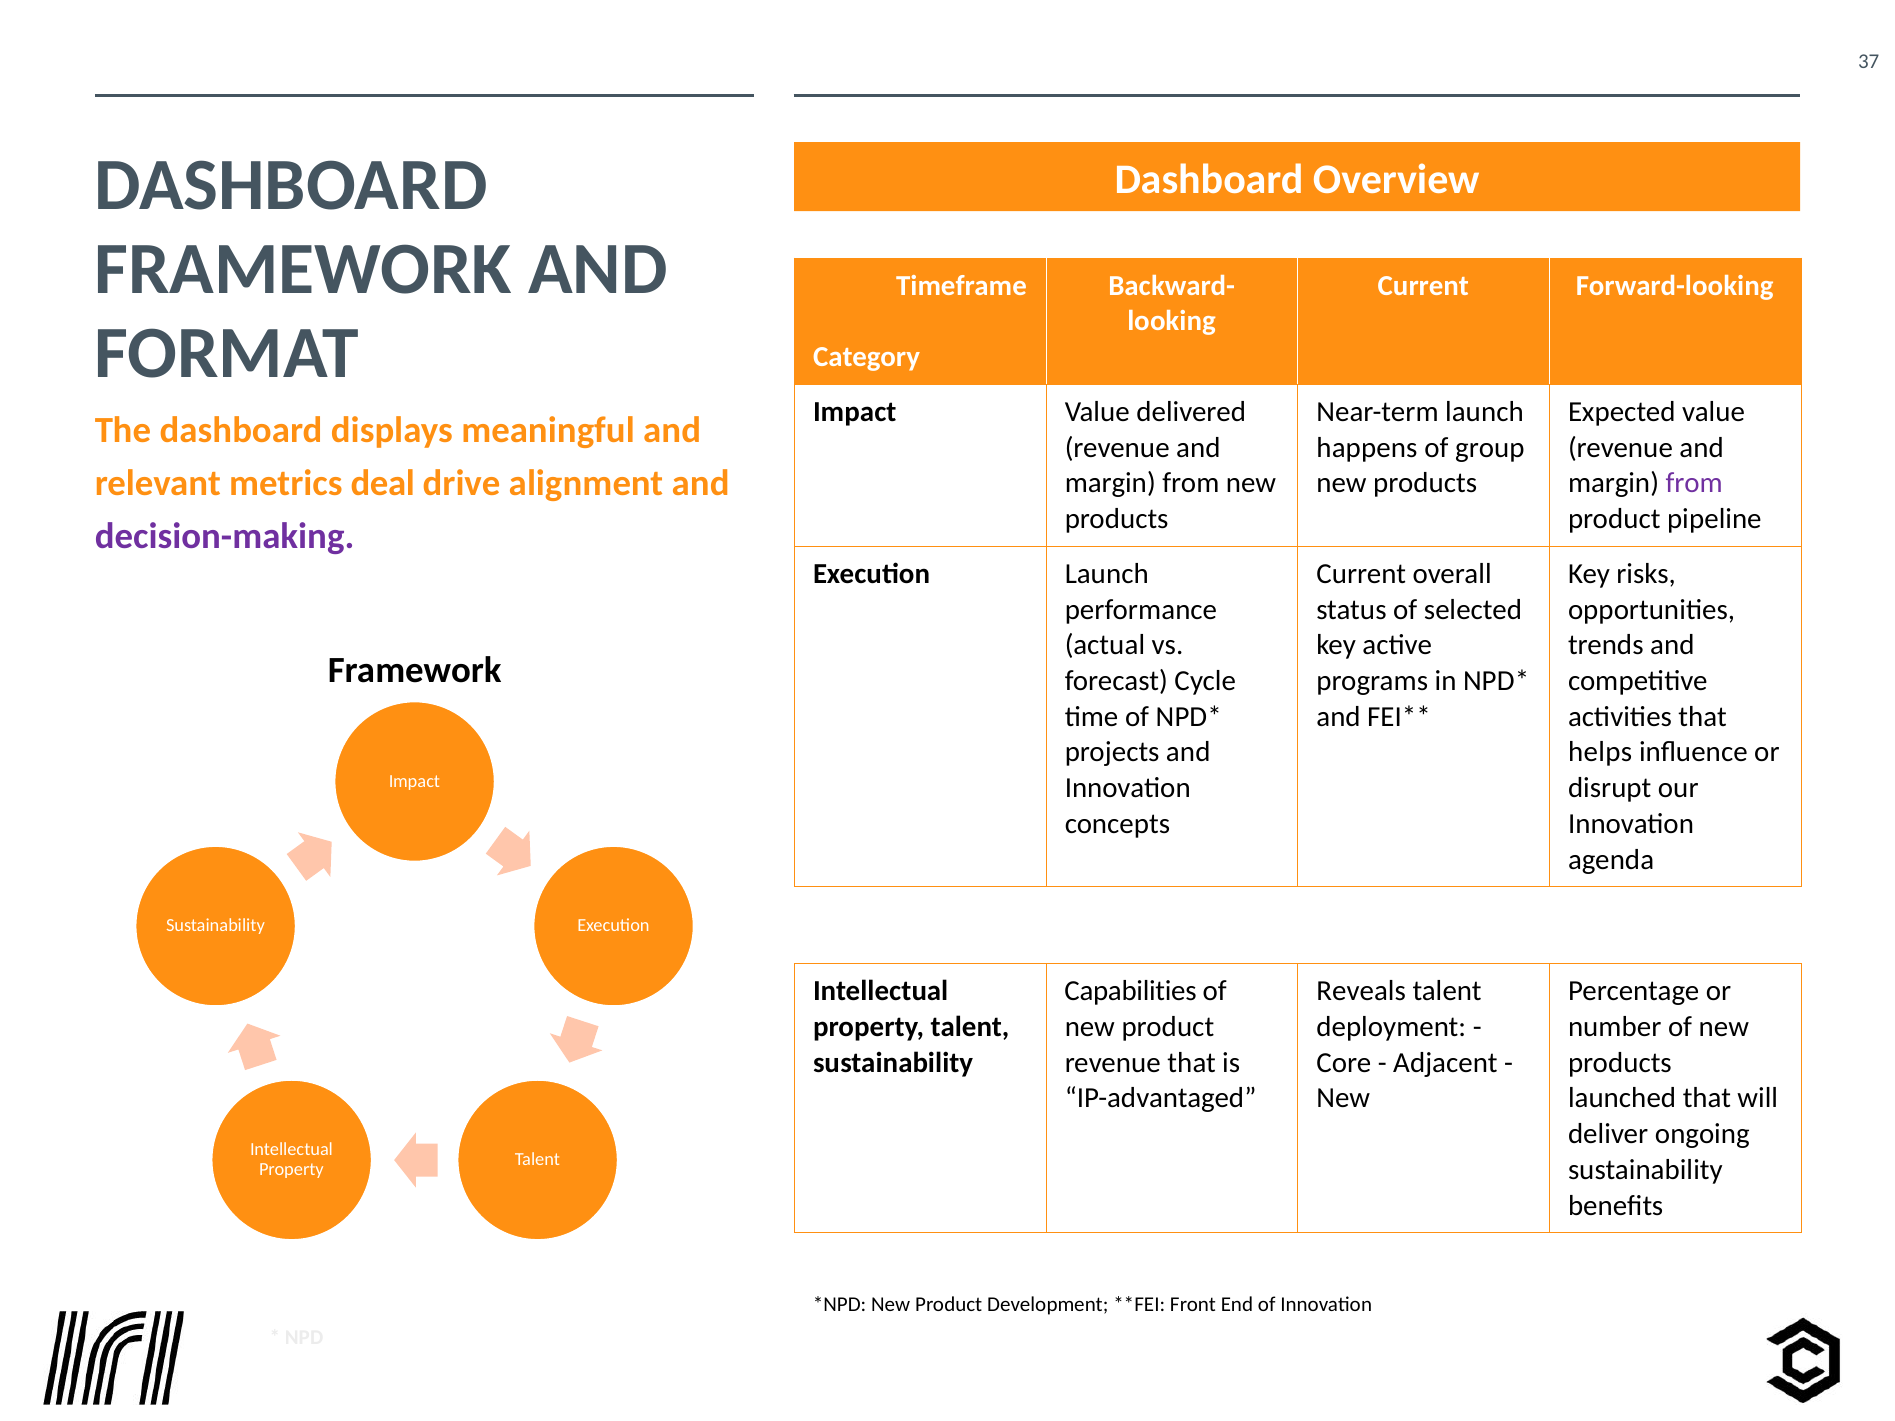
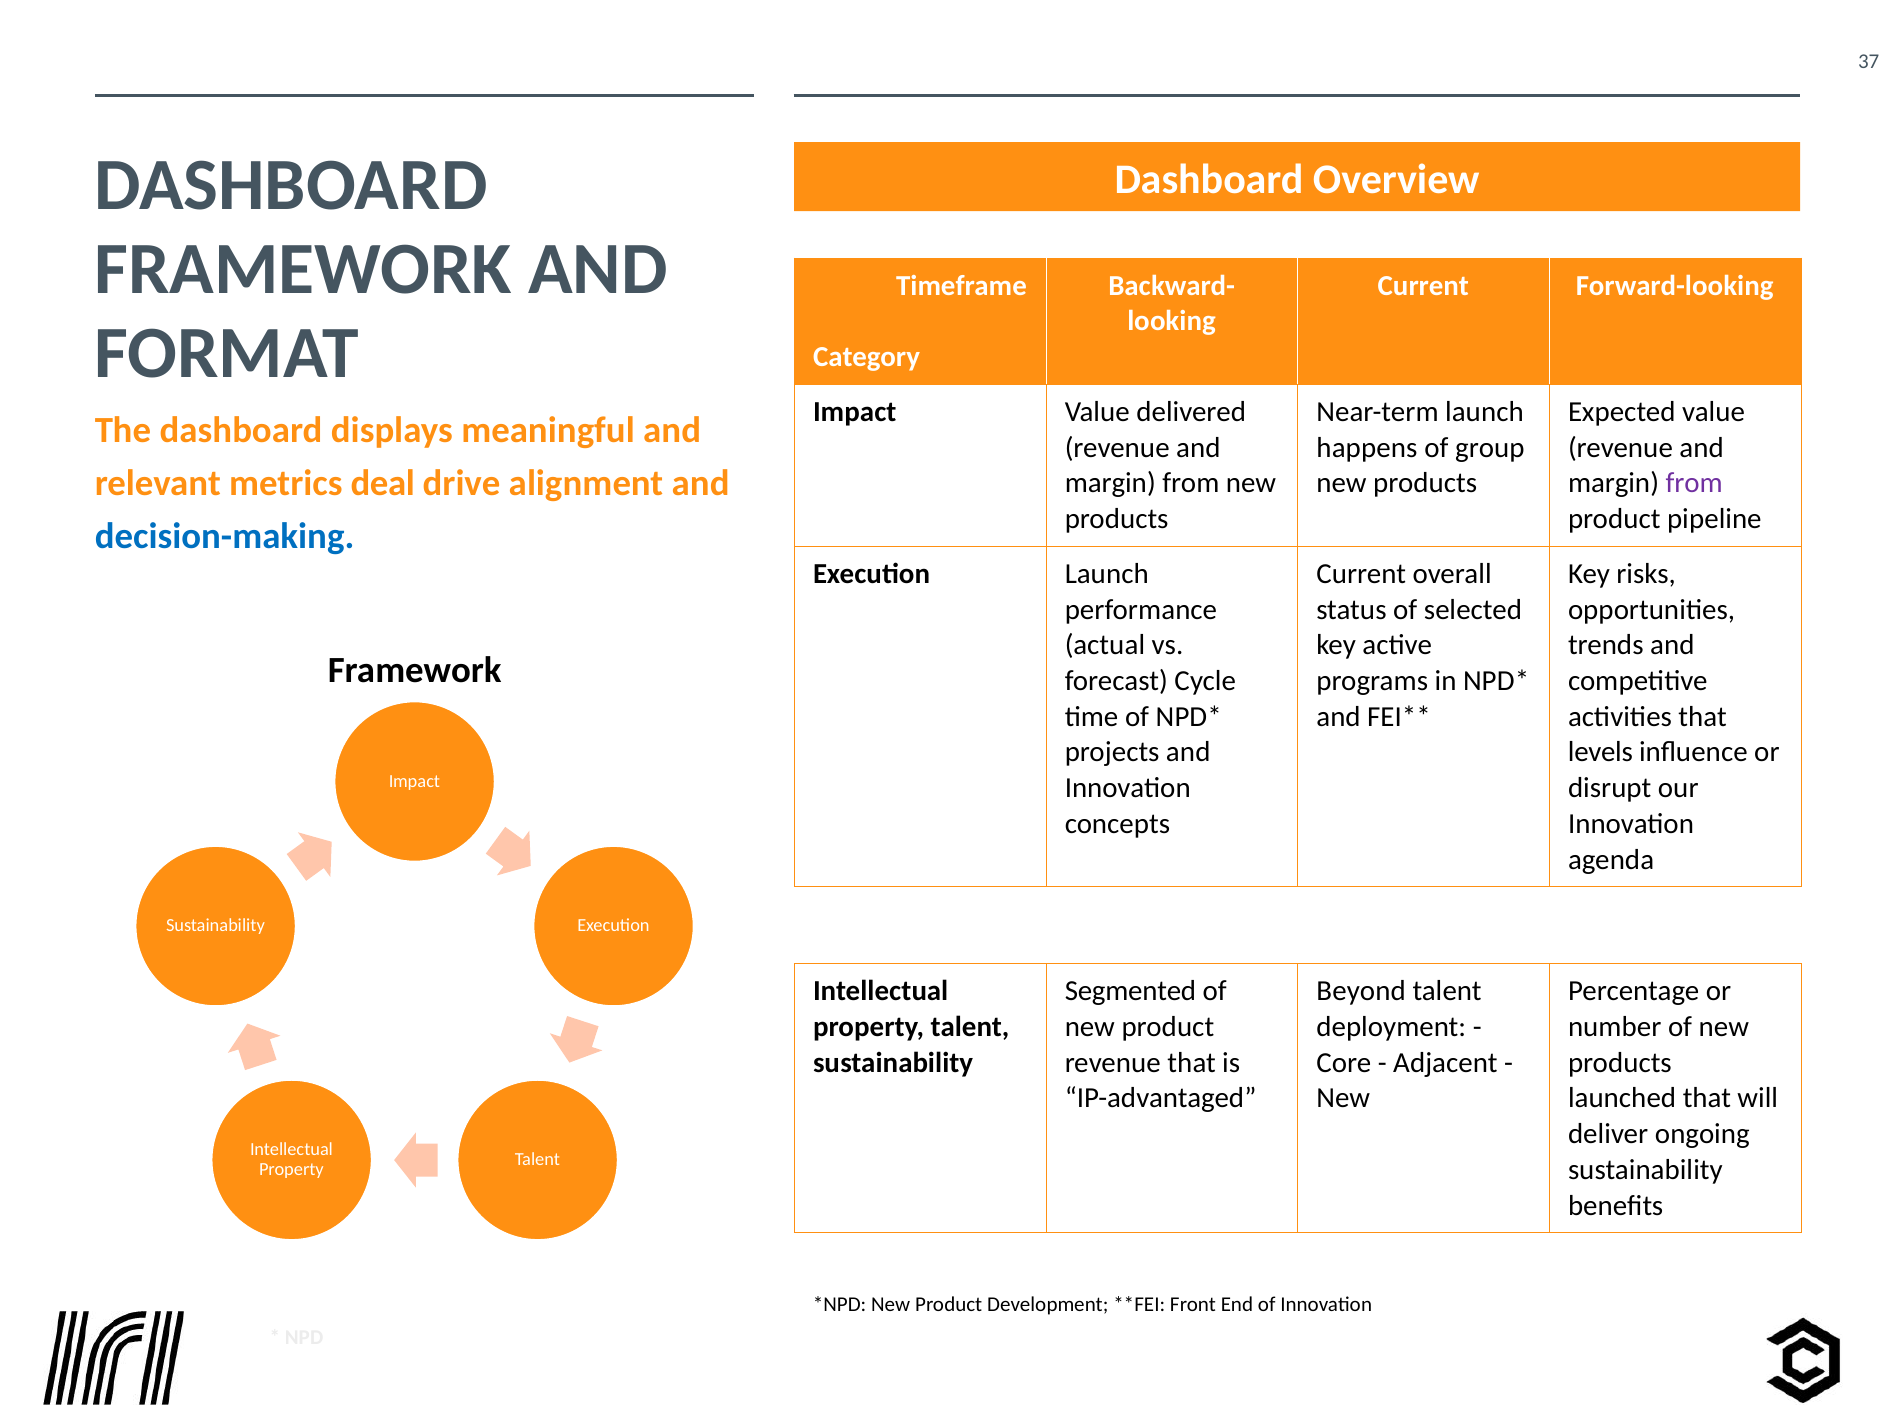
decision-making colour: purple -> blue (225, 536)
helps: helps -> levels (1600, 753)
Capabilities: Capabilities -> Segmented (1130, 991)
Reveals: Reveals -> Beyond (1361, 991)
